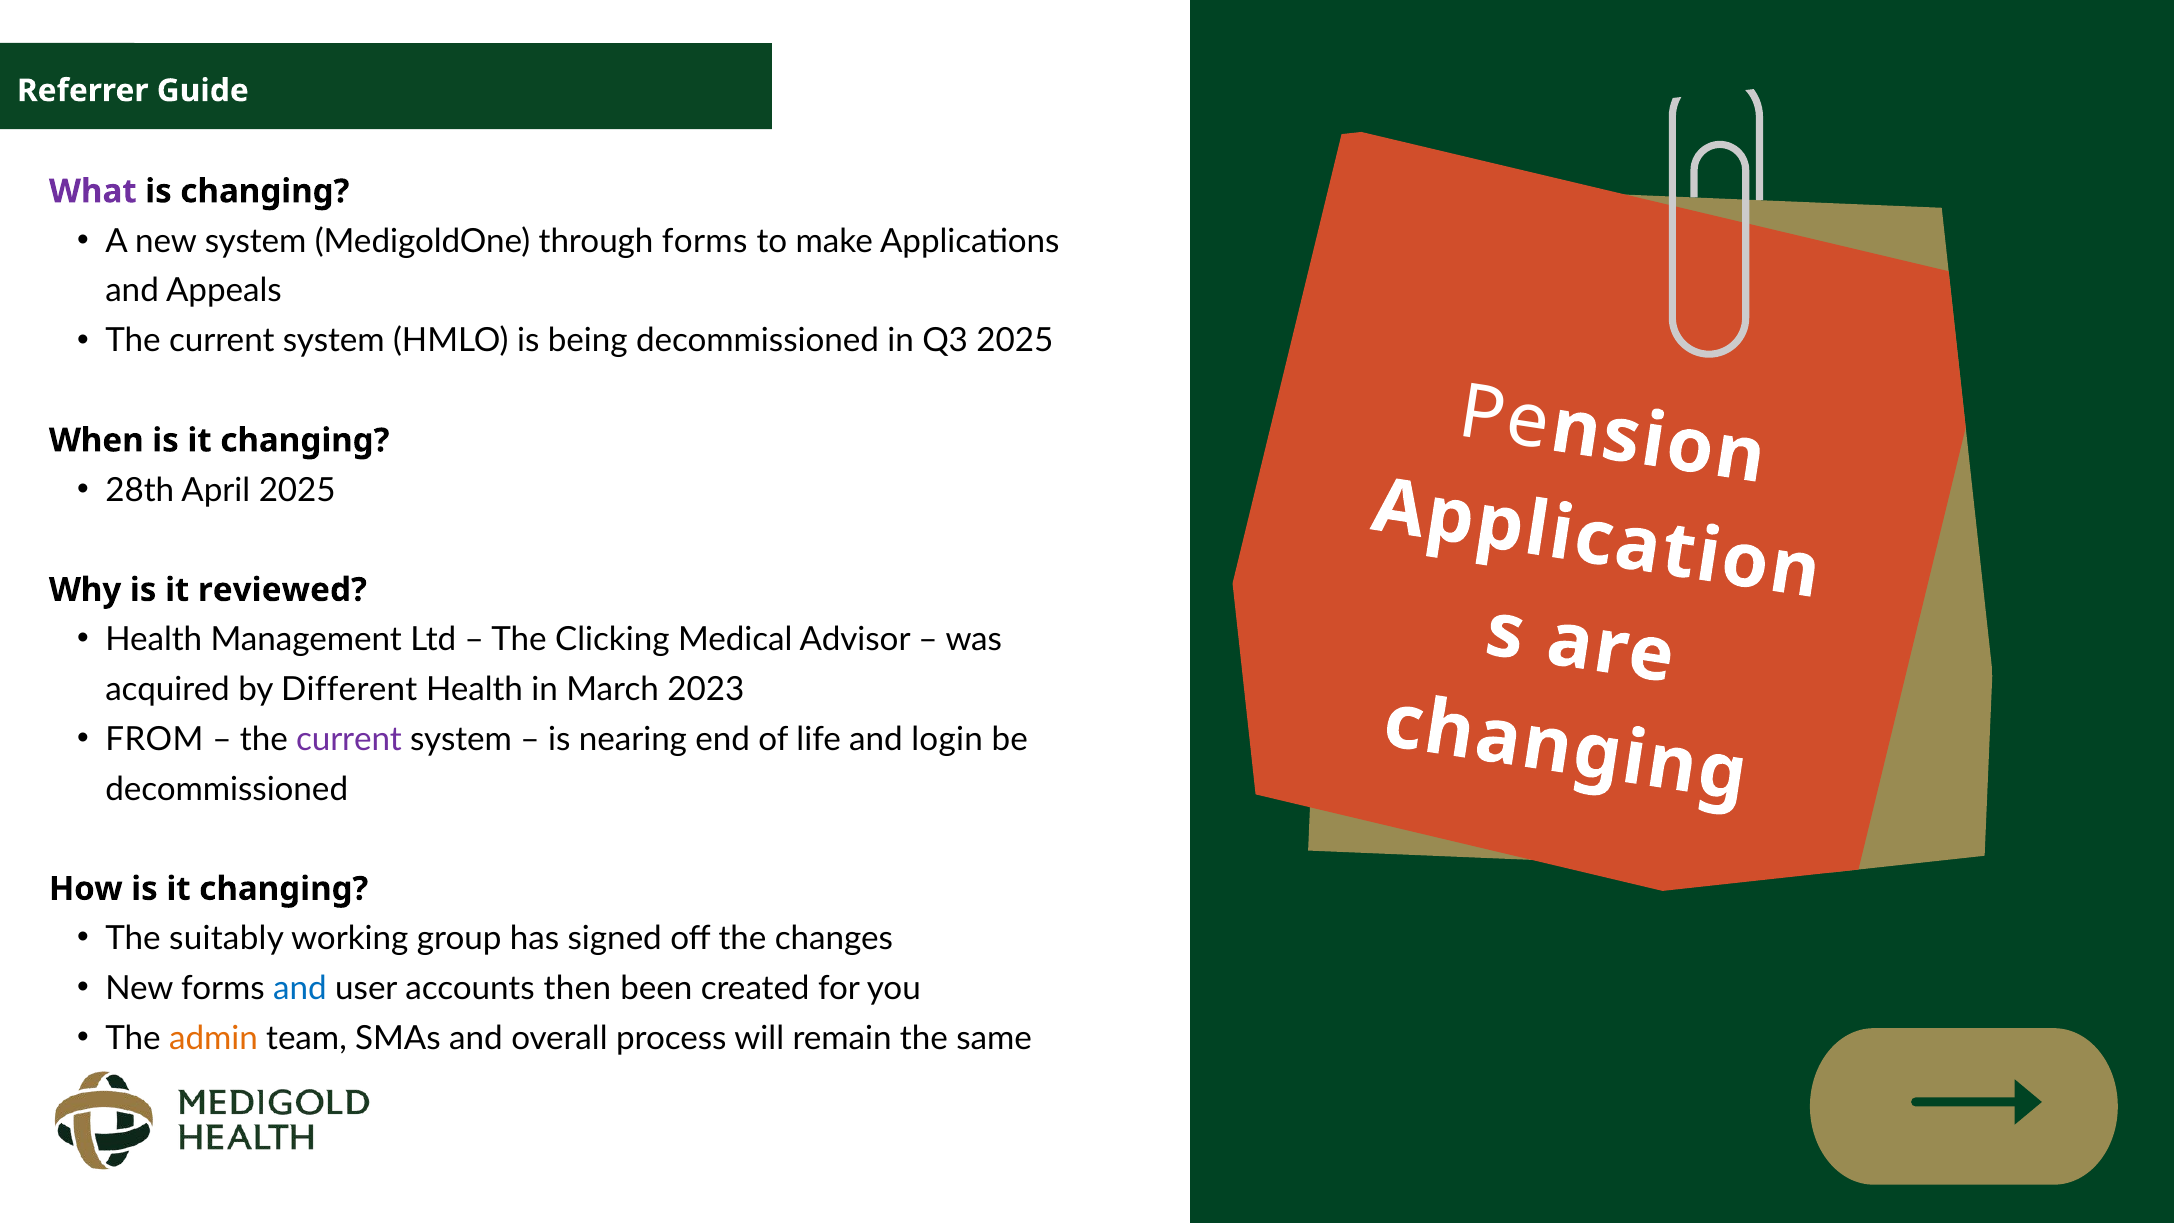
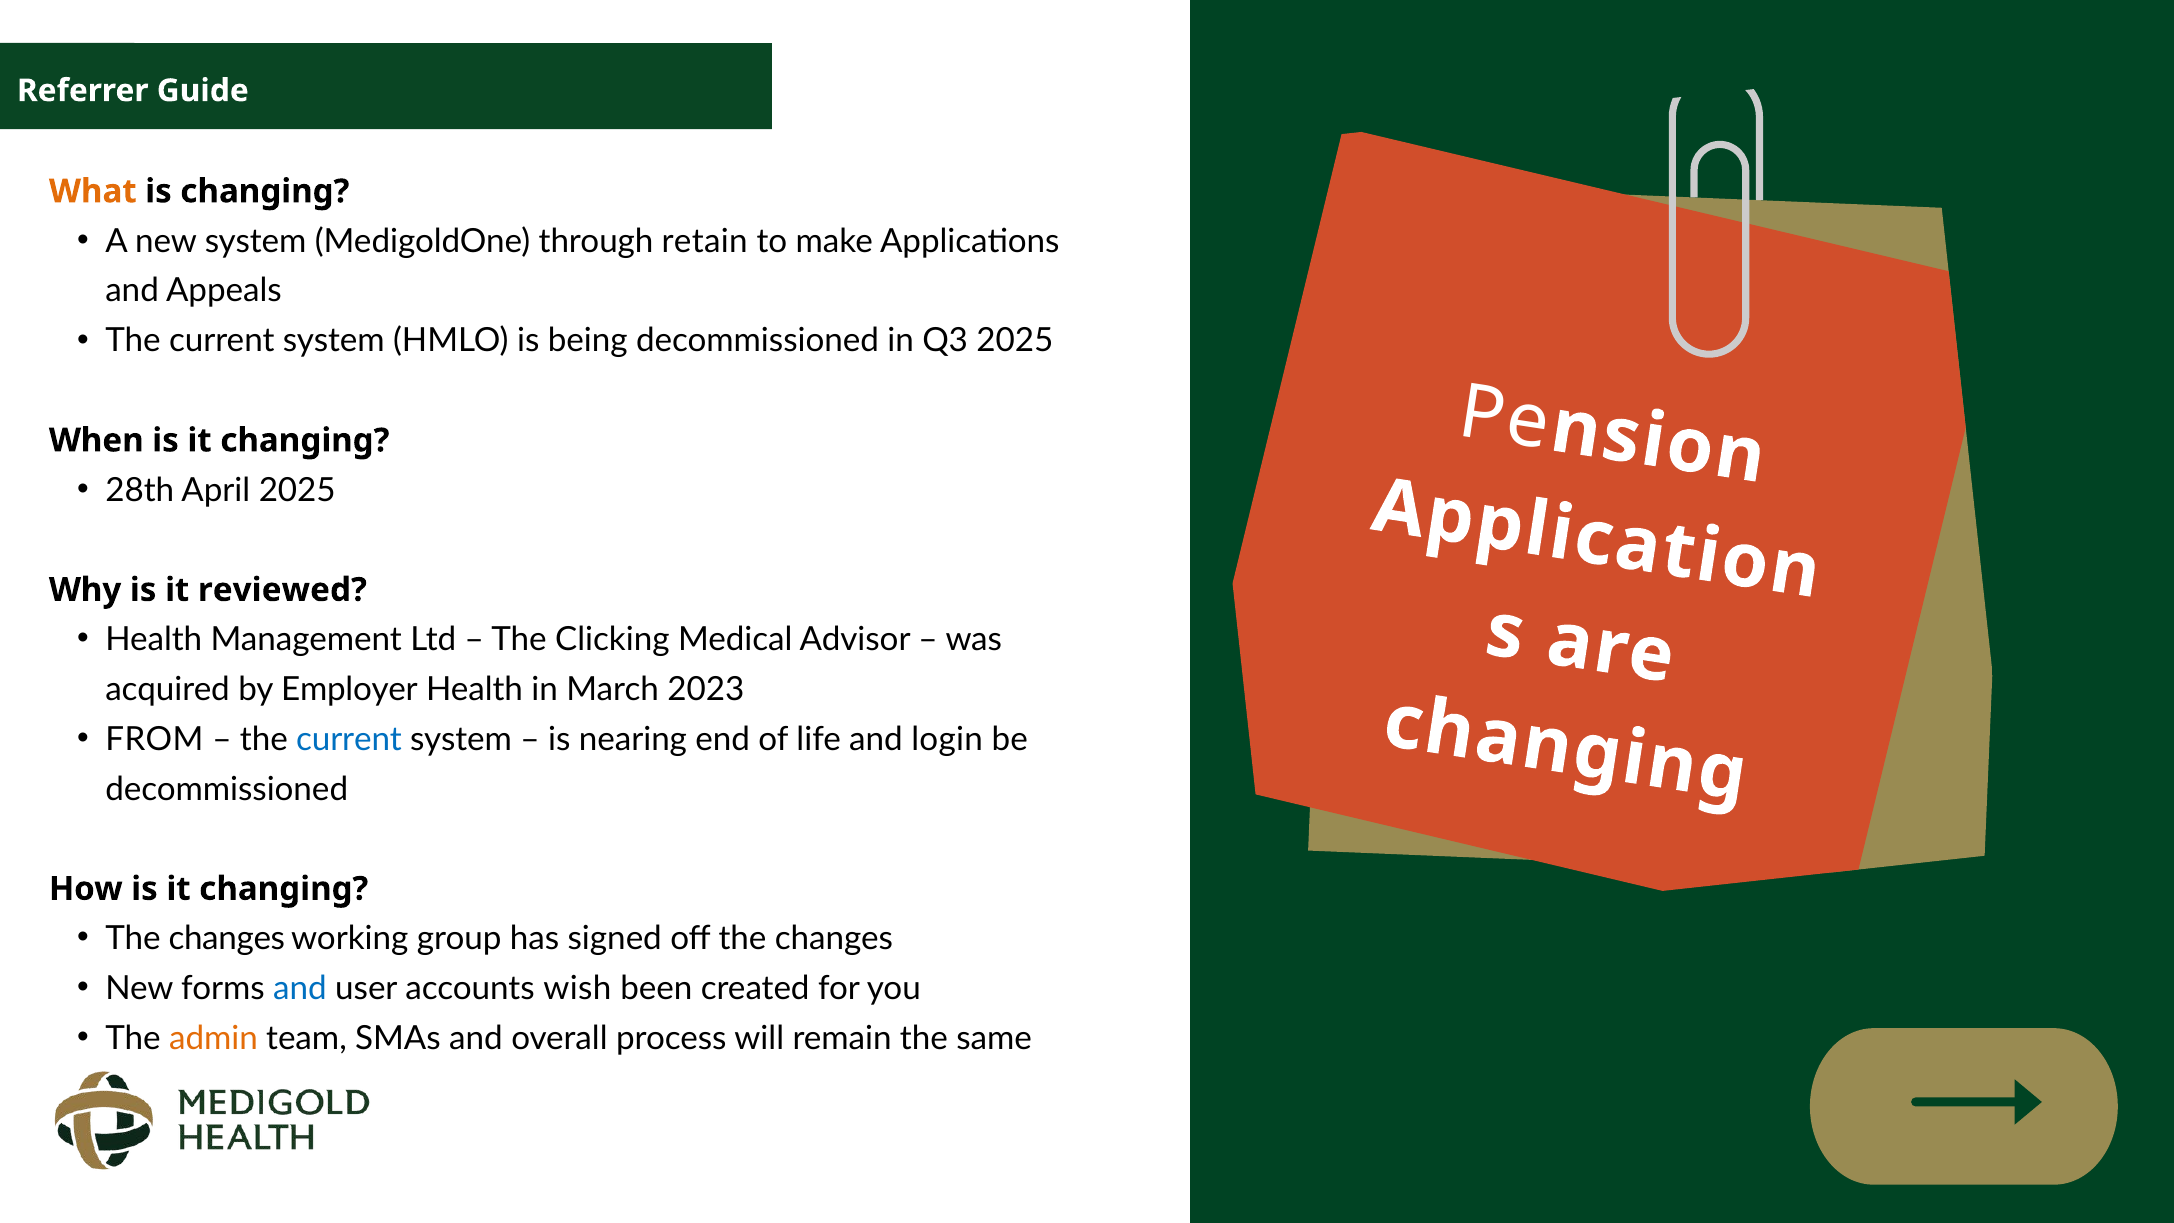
What colour: purple -> orange (93, 191)
through forms: forms -> retain (705, 241)
Different: Different -> Employer (350, 690)
current colour: purple -> blue (349, 739)
suitably: suitably -> changes (227, 939)
then: then -> wish (577, 988)
